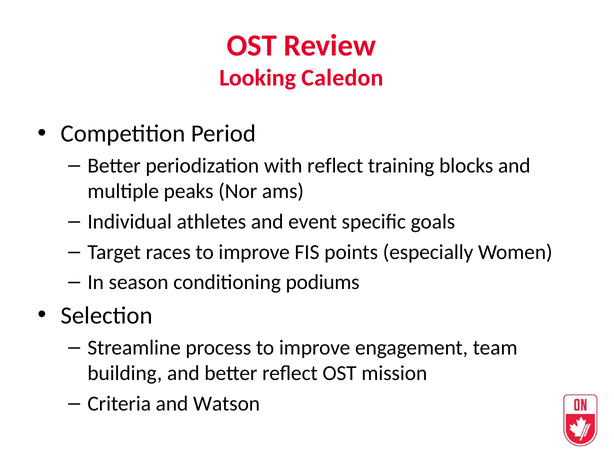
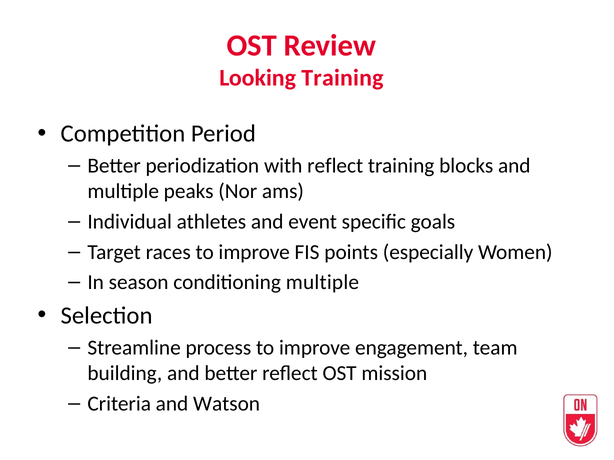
Looking Caledon: Caledon -> Training (342, 78)
conditioning podiums: podiums -> multiple (322, 283)
